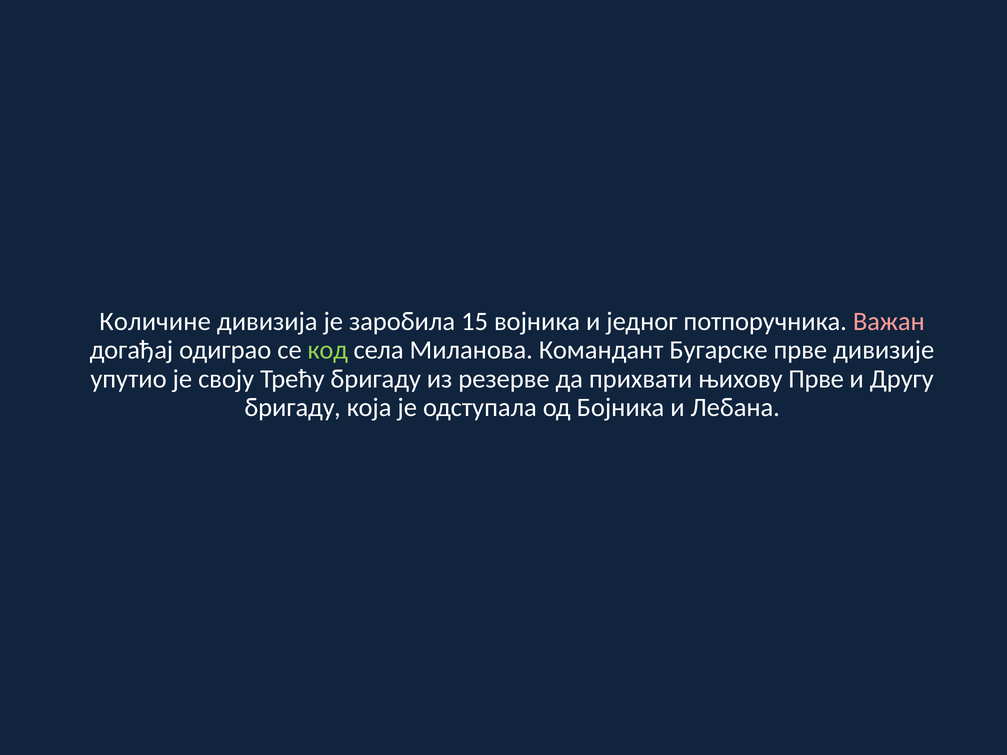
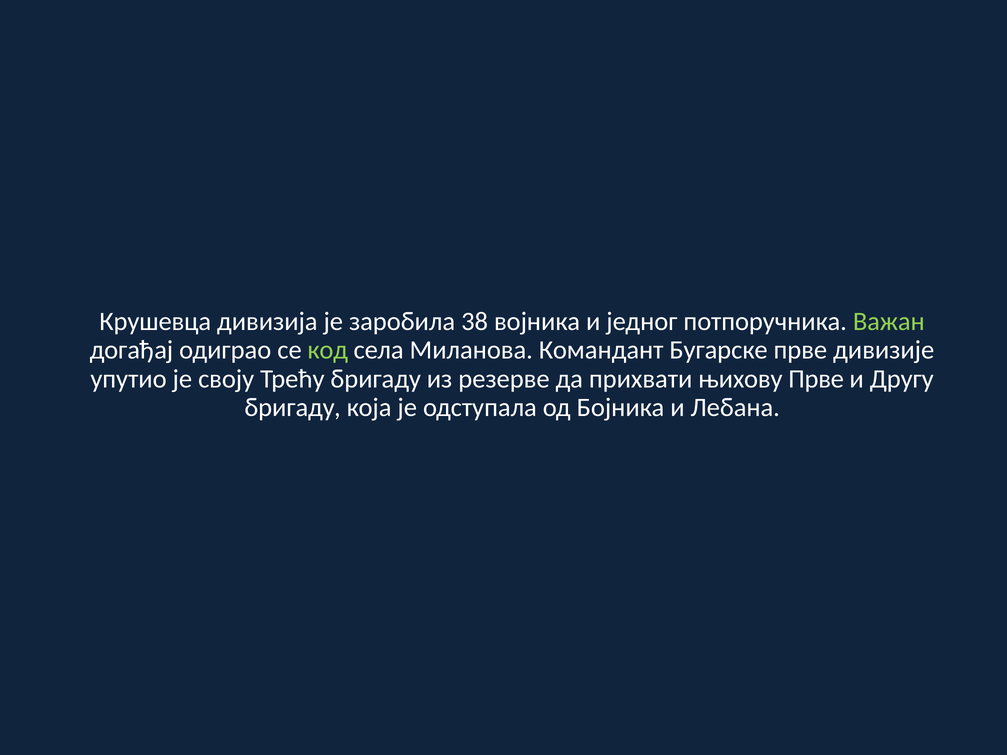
Количине: Количине -> Крушевца (155, 322)
15: 15 -> 38 (475, 322)
Важан colour: pink -> light green (889, 322)
